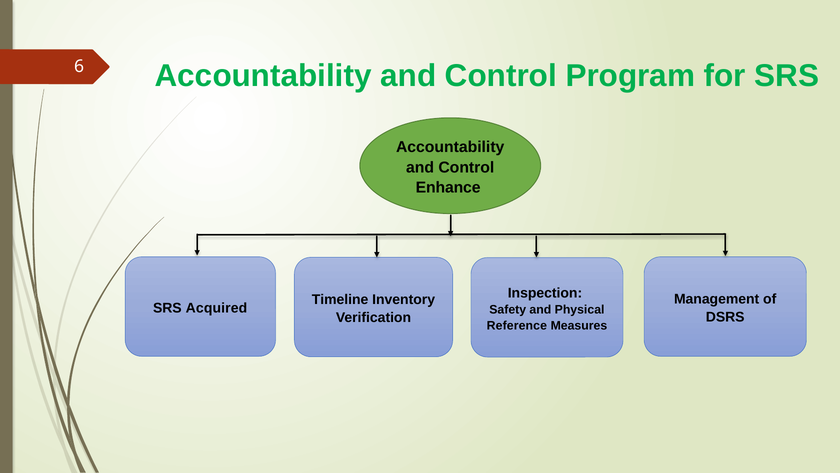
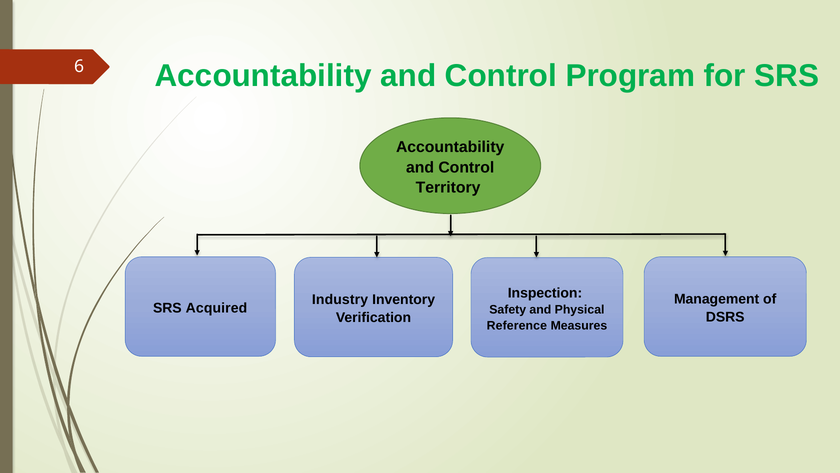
Enhance: Enhance -> Territory (448, 187)
Timeline: Timeline -> Industry (340, 299)
